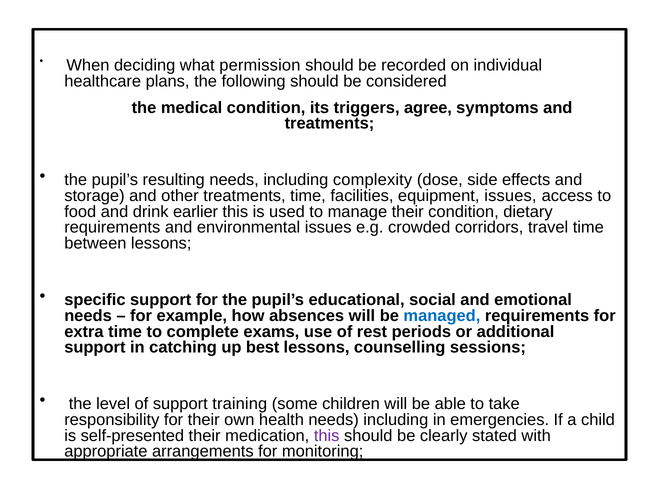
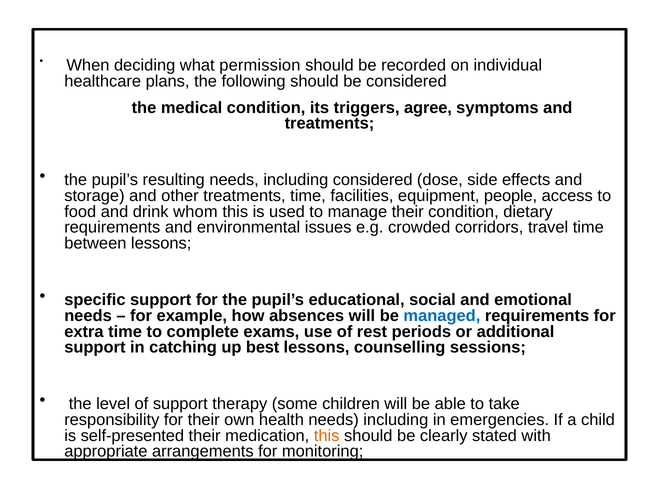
including complexity: complexity -> considered (373, 180)
equipment issues: issues -> people (511, 196)
earlier: earlier -> whom (195, 212)
training: training -> therapy (240, 404)
this colour: purple -> orange (327, 436)
